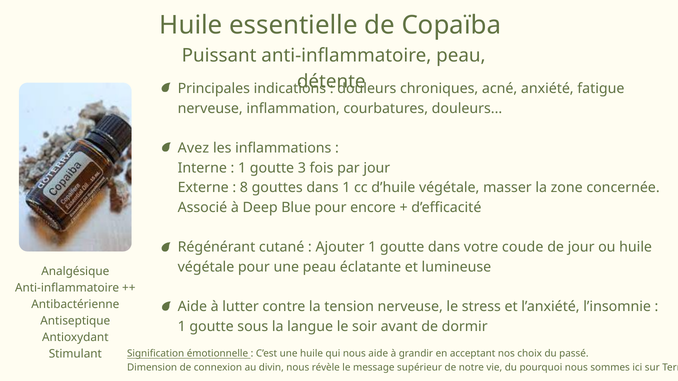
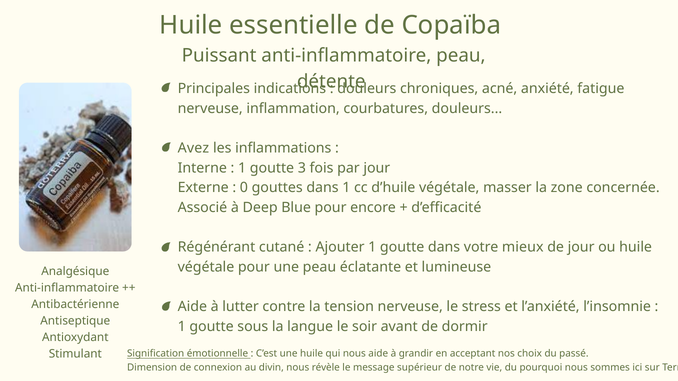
8: 8 -> 0 (244, 188)
coude: coude -> mieux (523, 247)
